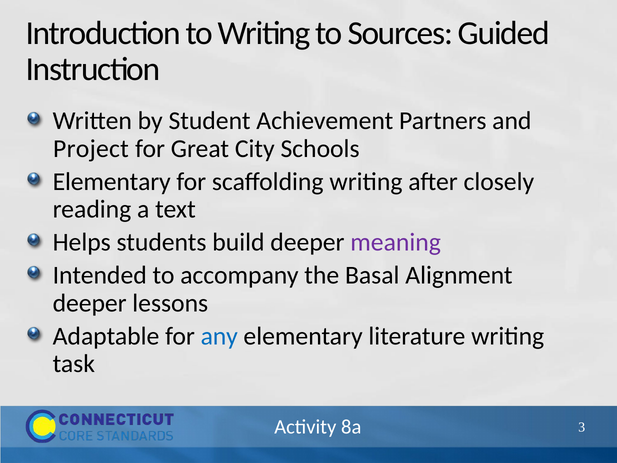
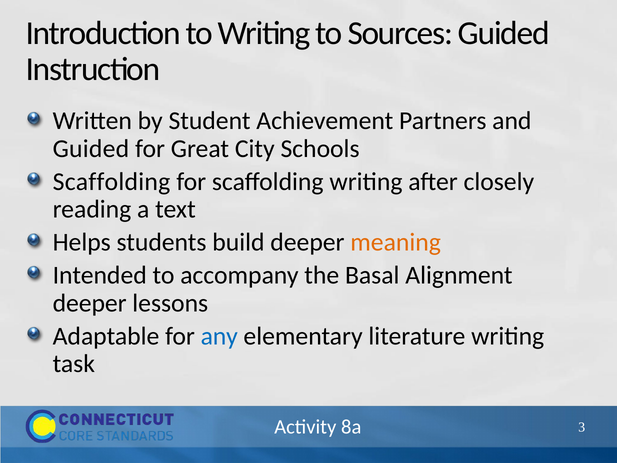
Project: Project -> Guided (91, 149)
Elementary: Elementary -> Scaffolding (111, 182)
meaning colour: purple -> orange (396, 242)
